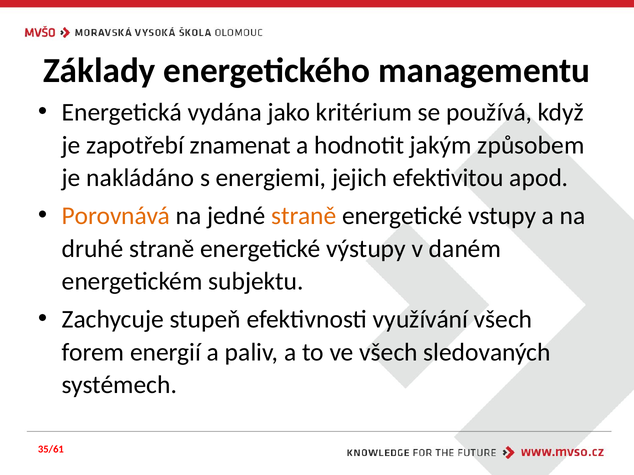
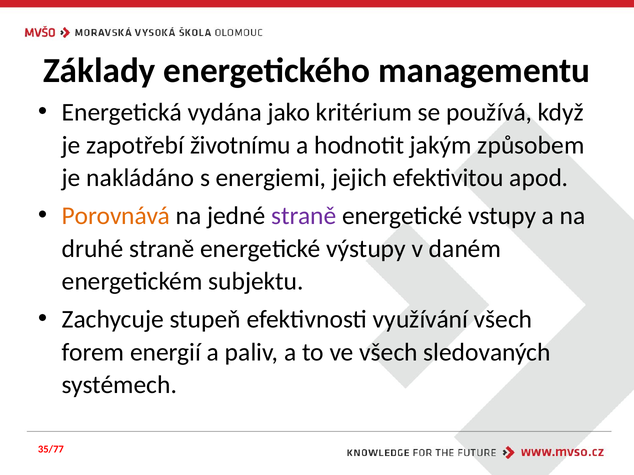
znamenat: znamenat -> životnímu (240, 145)
straně colour: orange -> purple (304, 216)
35/61: 35/61 -> 35/77 (51, 450)
